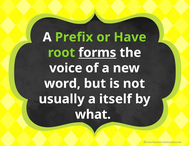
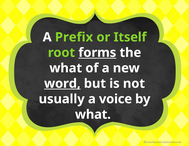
Have: Have -> Itself (130, 37)
voice: voice -> what (66, 68)
word underline: none -> present (62, 84)
itself: itself -> voice (115, 99)
